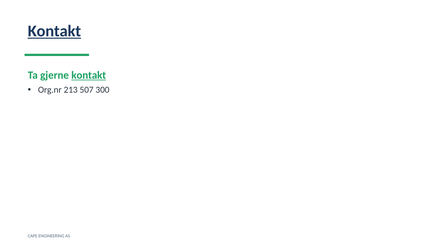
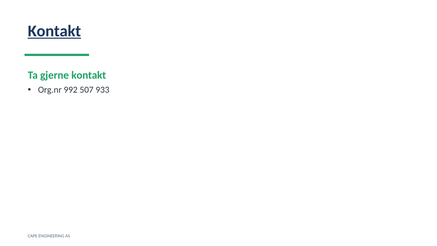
kontakt underline: present -> none (89, 75)
213: 213 -> 992 (71, 90)
300: 300 -> 933 (102, 90)
